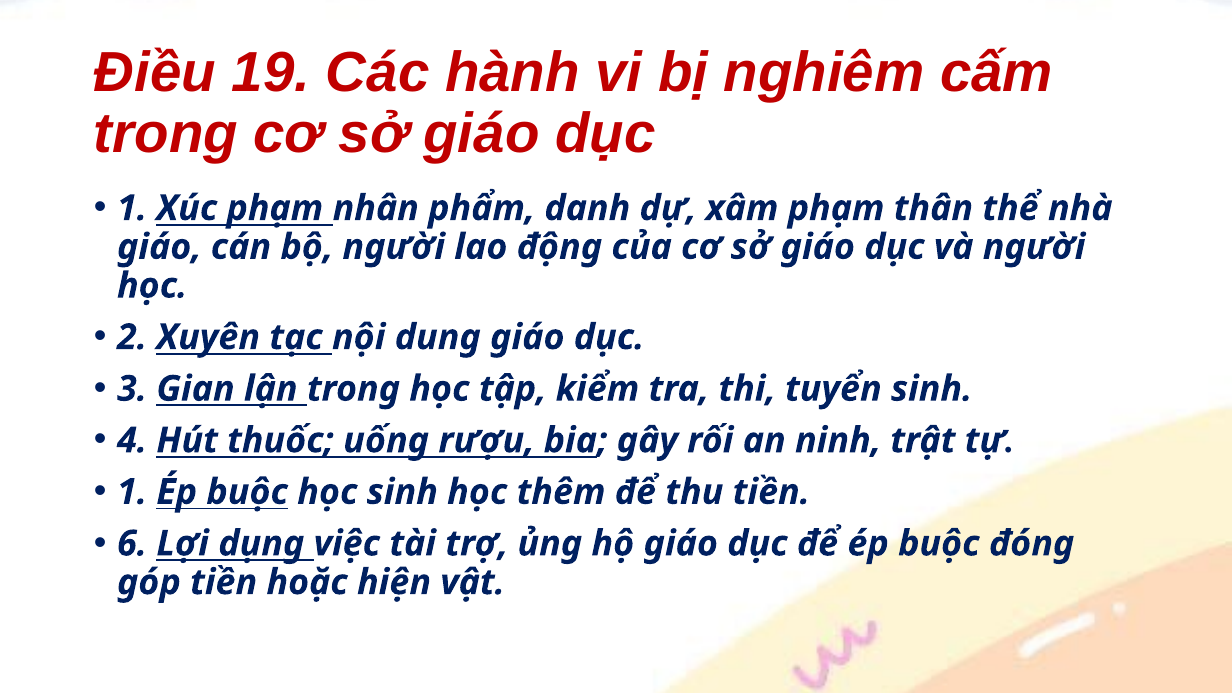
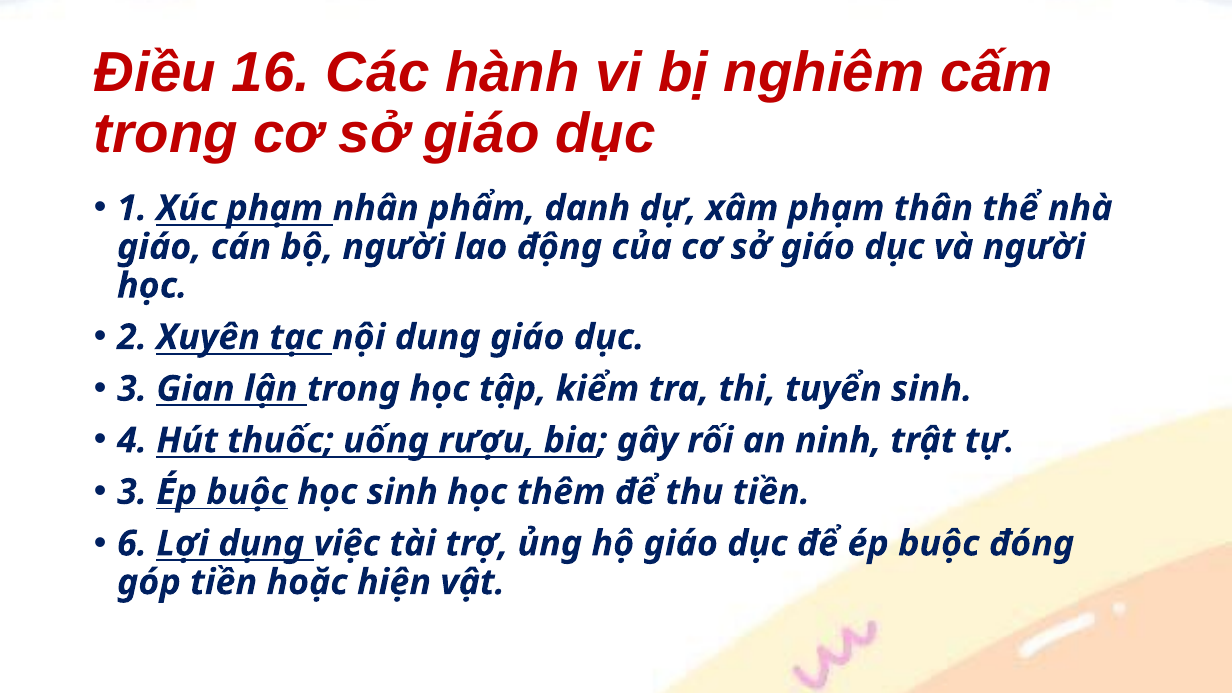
19: 19 -> 16 (271, 73)
1: 1 -> 3 (132, 492)
